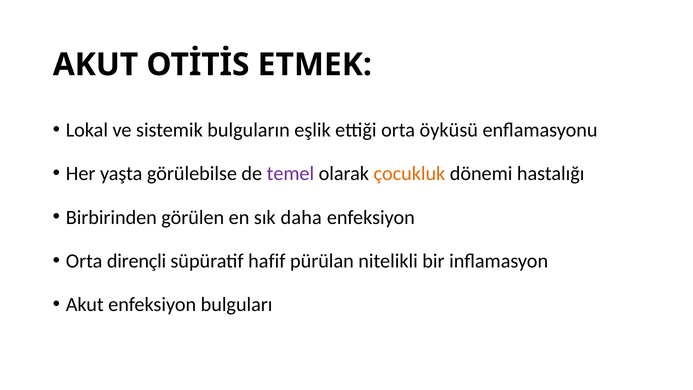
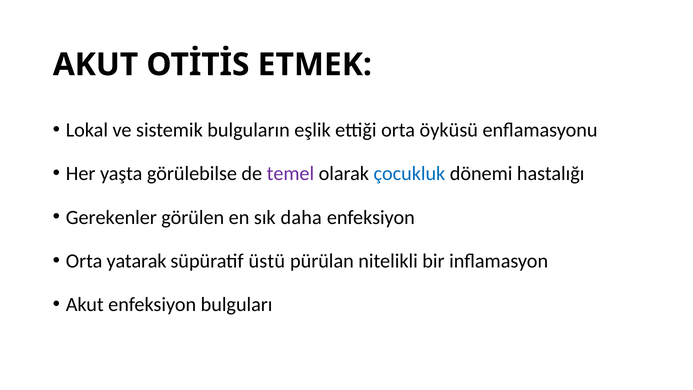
çocukluk colour: orange -> blue (409, 174)
Birbirinden: Birbirinden -> Gerekenler (111, 217)
dirençli: dirençli -> yatarak (137, 261)
hafif: hafif -> üstü (267, 261)
